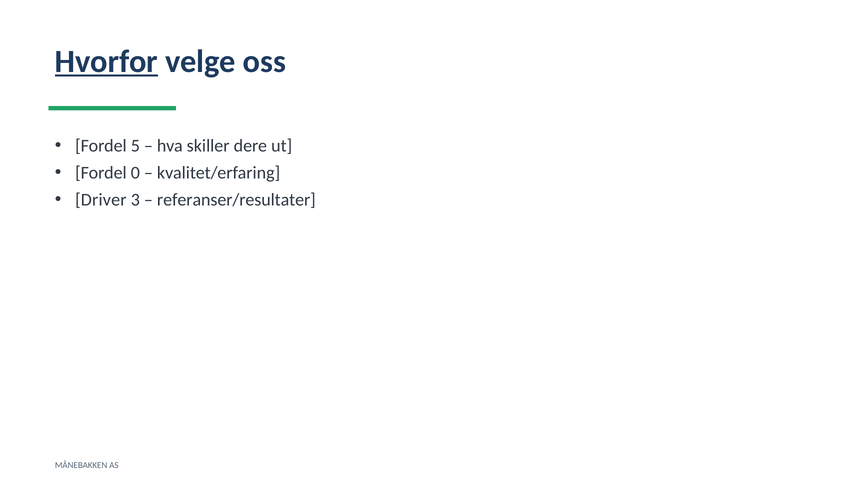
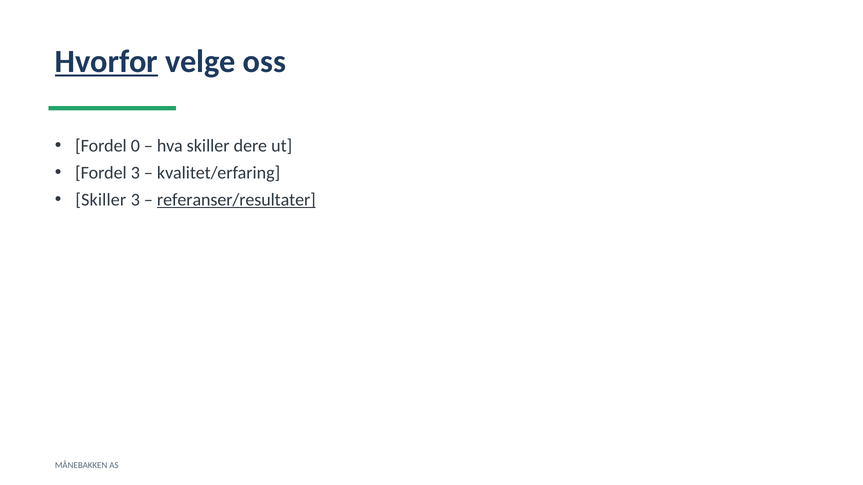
5: 5 -> 0 (135, 146)
Fordel 0: 0 -> 3 (135, 173)
Driver: Driver -> Skiller (101, 200)
referanser/resultater underline: none -> present (236, 200)
